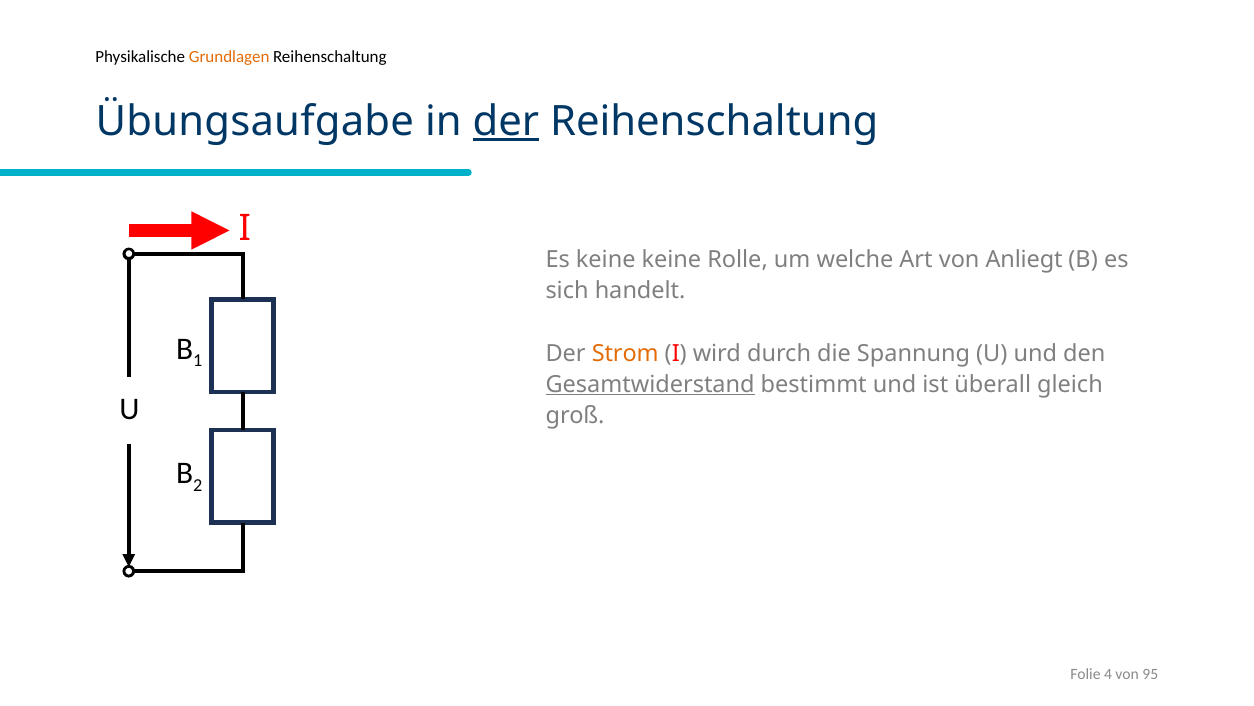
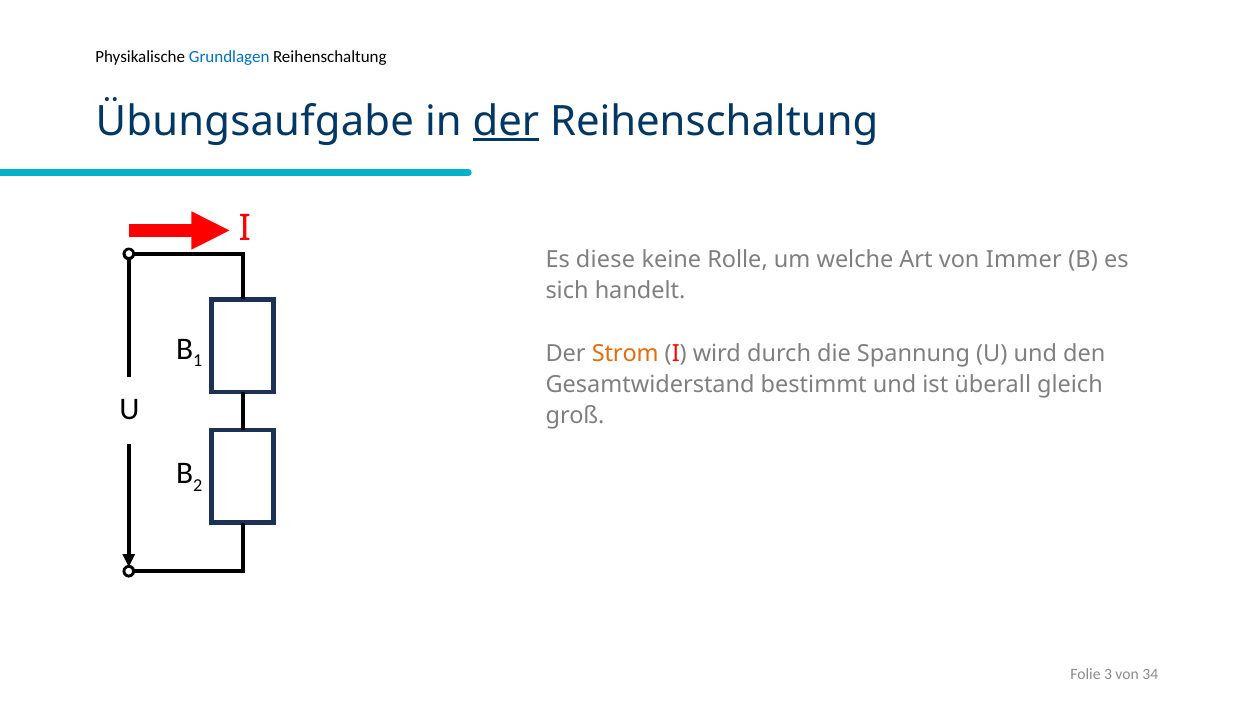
Grundlagen colour: orange -> blue (229, 57)
Es keine: keine -> diese (606, 260)
Anliegt: Anliegt -> Immer (1024, 260)
Gesamtwiderstand underline: present -> none (650, 384)
4: 4 -> 3 (1108, 673)
95: 95 -> 34 (1150, 673)
